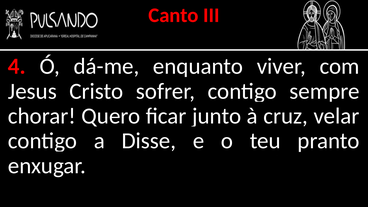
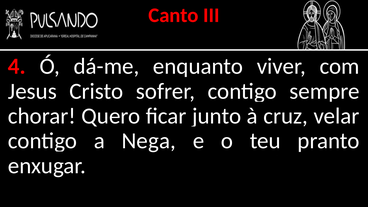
Disse: Disse -> Nega (149, 141)
